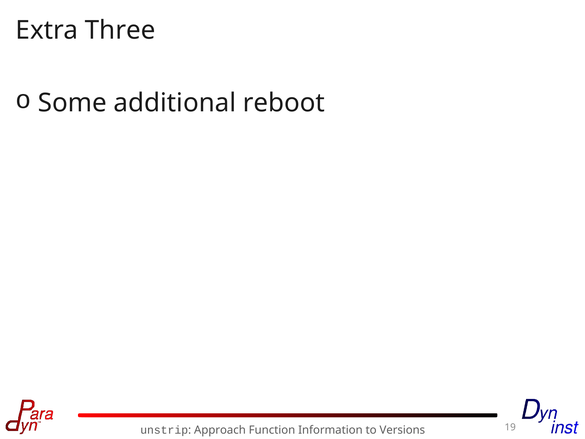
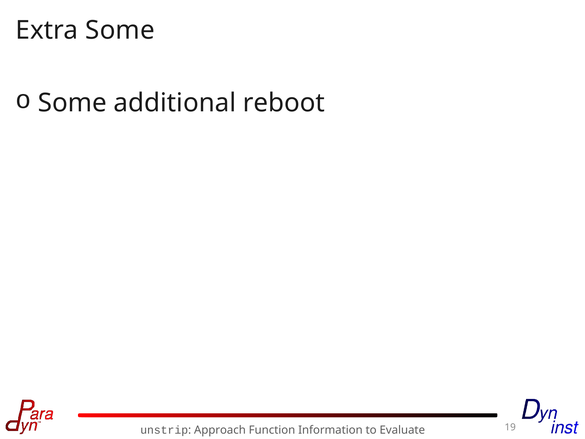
Extra Three: Three -> Some (120, 30)
Versions: Versions -> Evaluate (402, 430)
